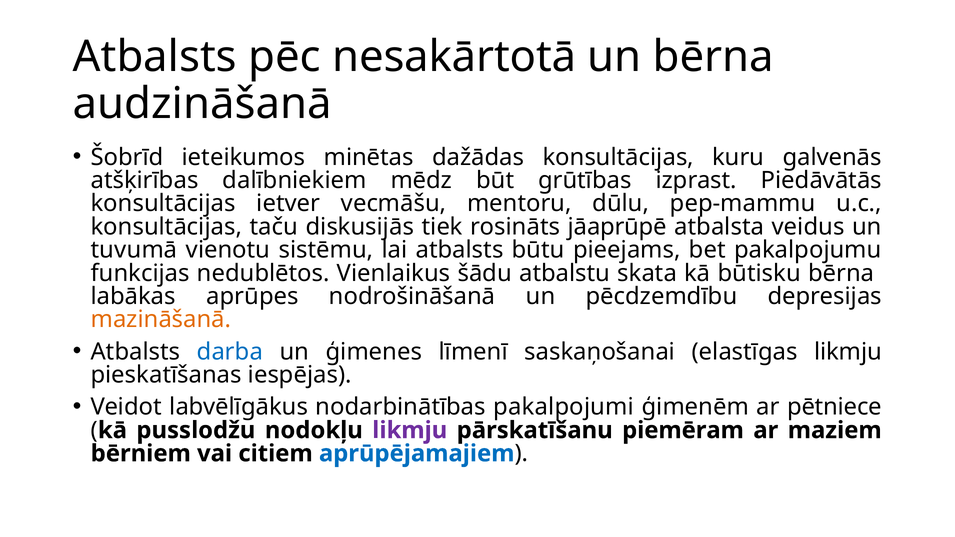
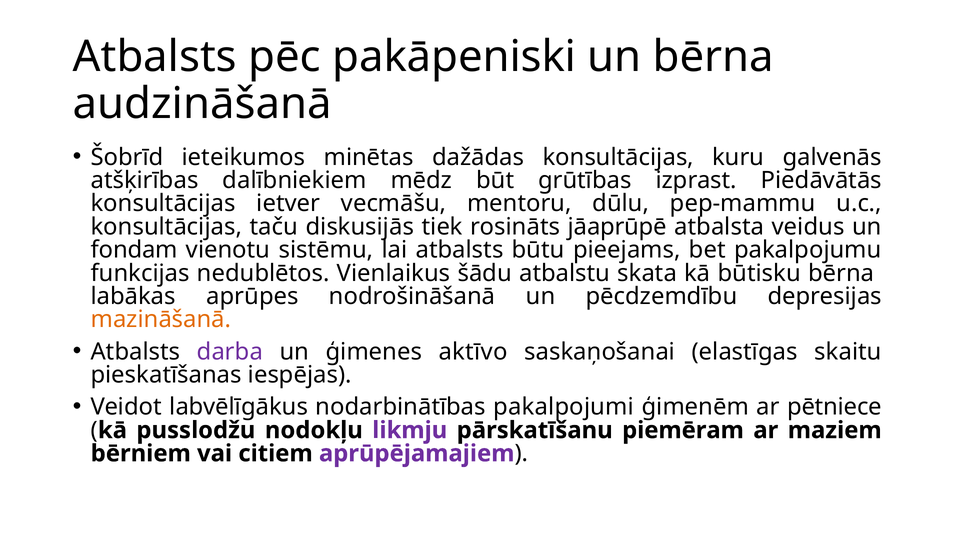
nesakārtotā: nesakārtotā -> pakāpeniski (454, 57)
tuvumā: tuvumā -> fondam (134, 250)
darba colour: blue -> purple (230, 352)
līmenī: līmenī -> aktīvo (473, 352)
elastīgas likmju: likmju -> skaitu (848, 352)
aprūpējamajiem colour: blue -> purple (417, 454)
